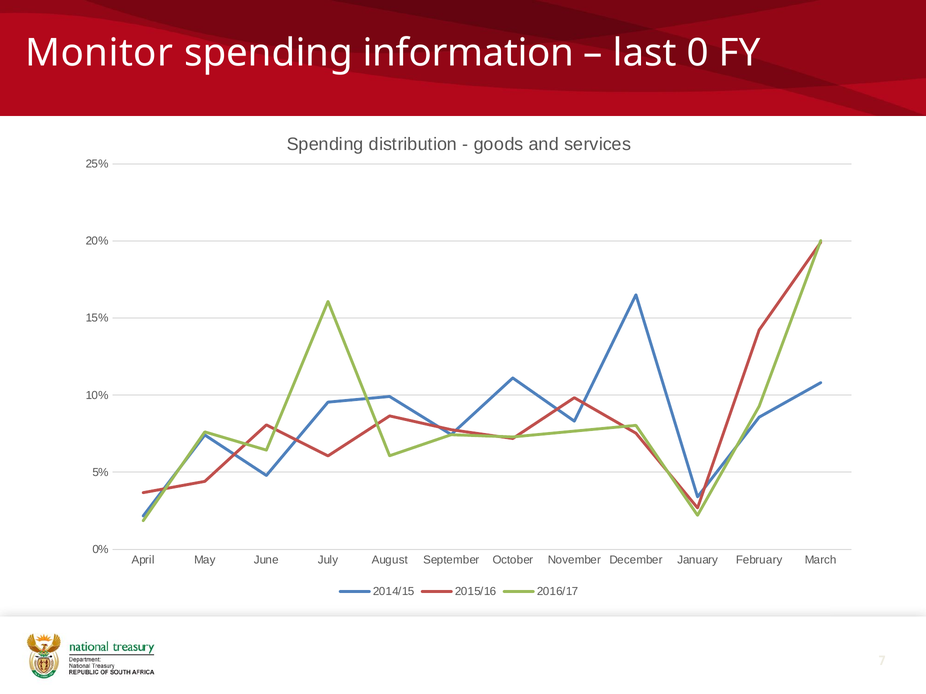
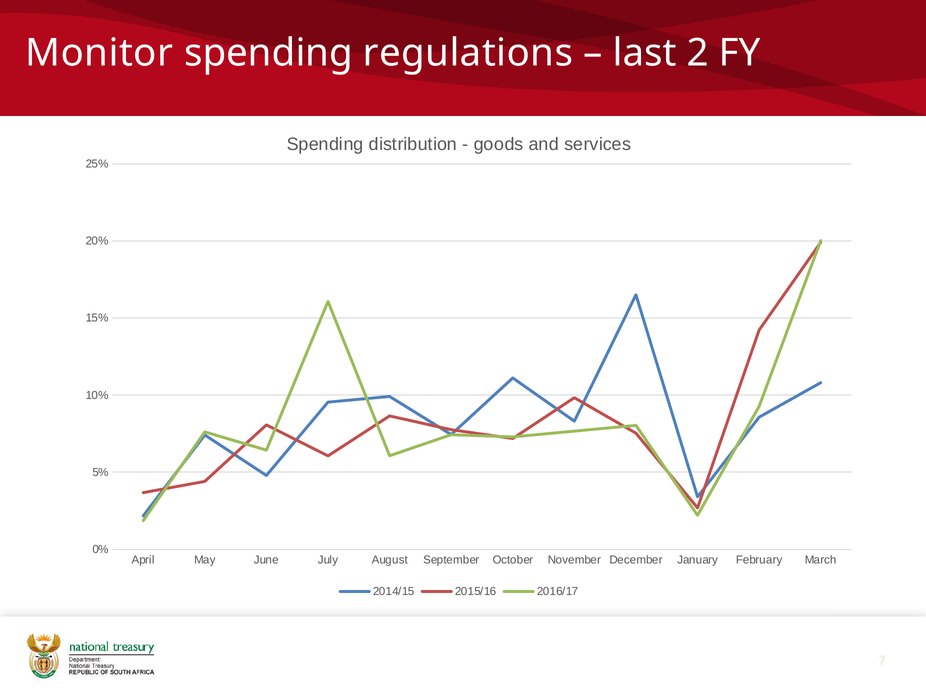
information: information -> regulations (468, 53)
0: 0 -> 2 (698, 53)
